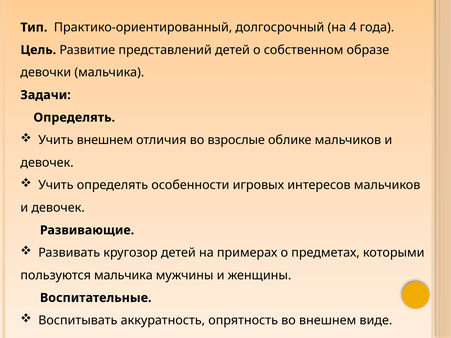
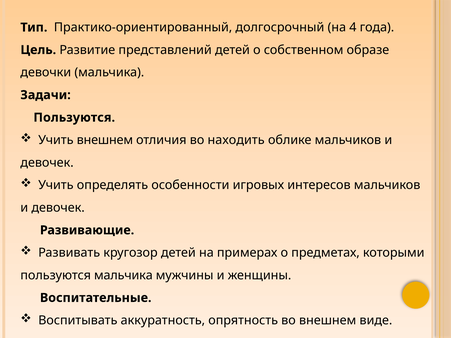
Определять: Определять -> Пользуются (74, 118)
взрослые: взрослые -> находить (236, 140)
